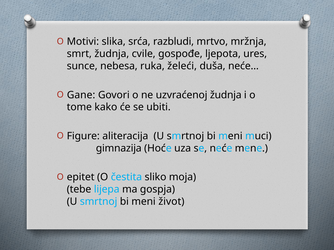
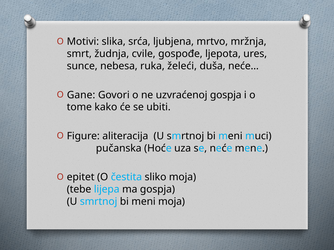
razbludi: razbludi -> ljubjena (174, 42)
uzvraćenoj žudnja: žudnja -> gospja (226, 95)
gimnazija: gimnazija -> pučanska (119, 149)
meni život: život -> moja (172, 202)
